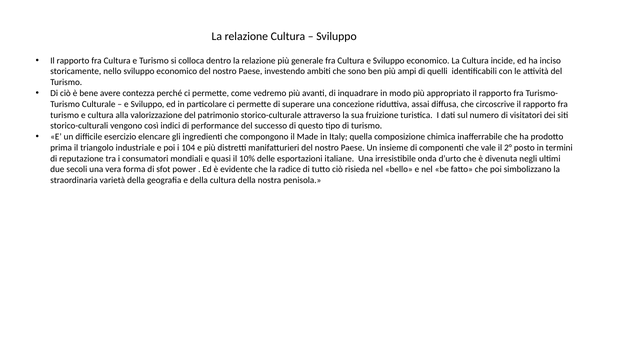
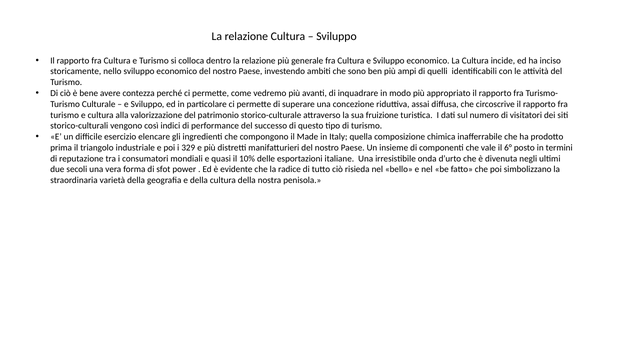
104: 104 -> 329 (188, 148)
2°: 2° -> 6° (508, 148)
